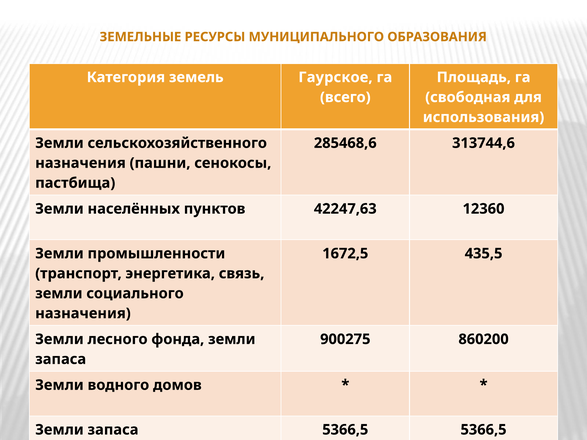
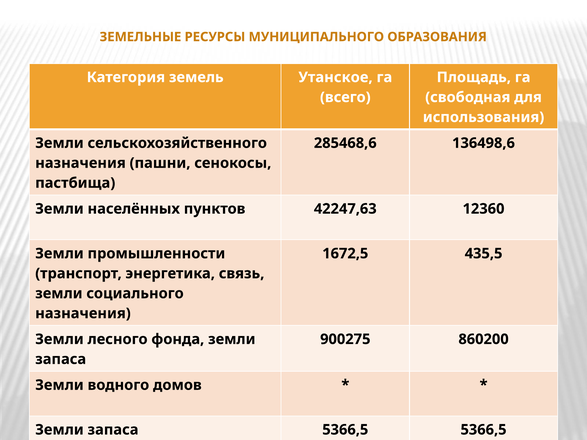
Гаурское: Гаурское -> Утанское (336, 77)
313744,6: 313744,6 -> 136498,6 (484, 143)
